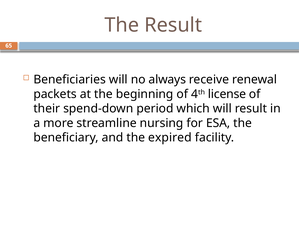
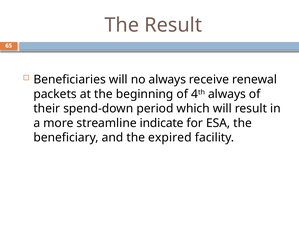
4th license: license -> always (227, 94)
nursing: nursing -> indicate (162, 123)
